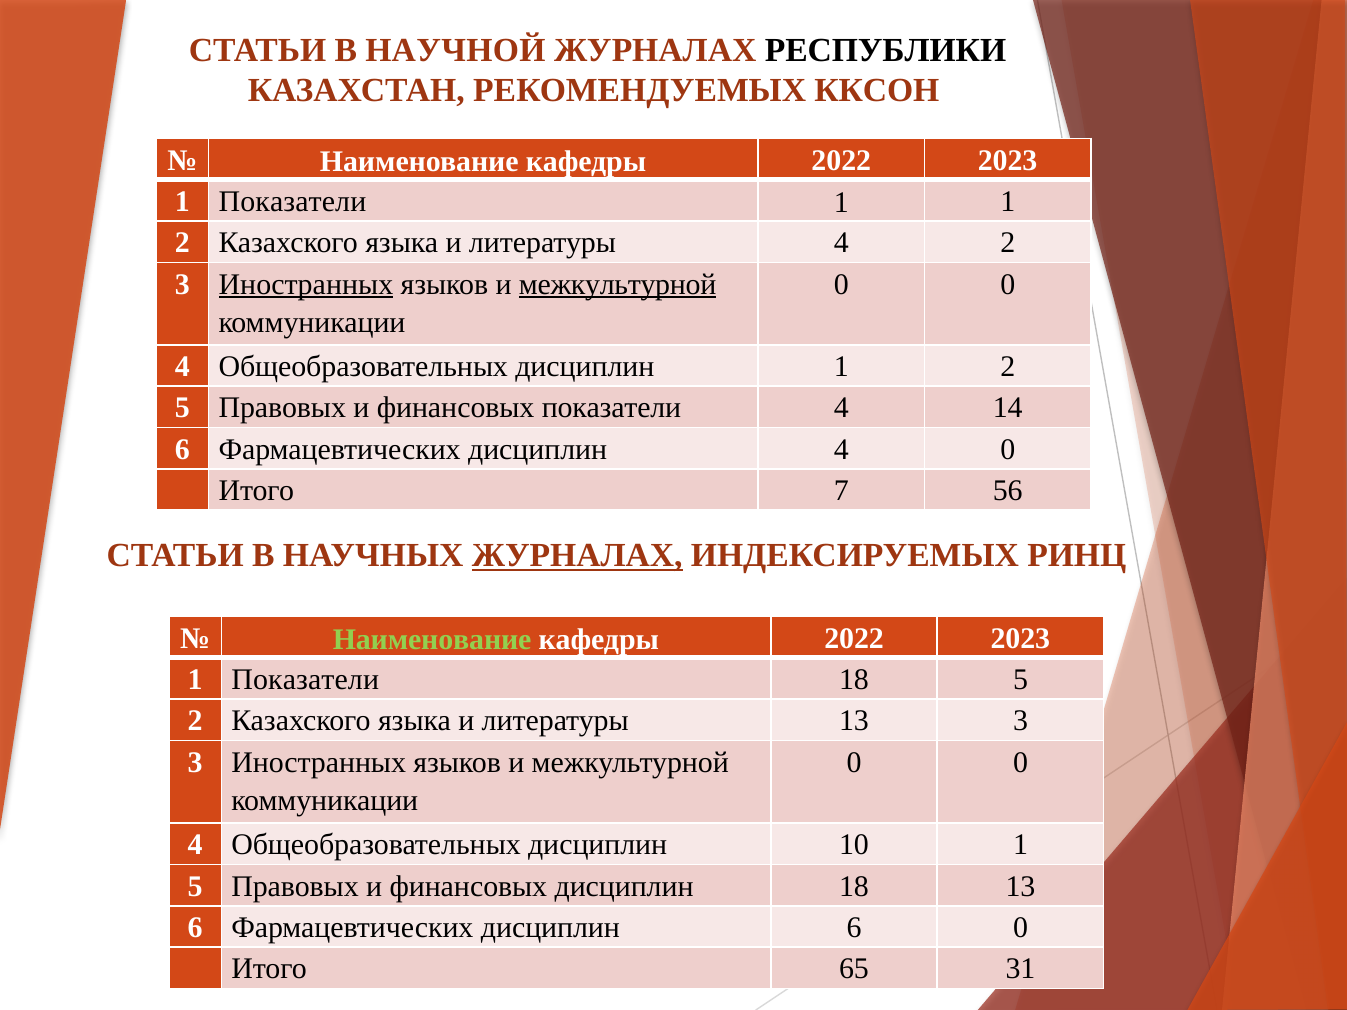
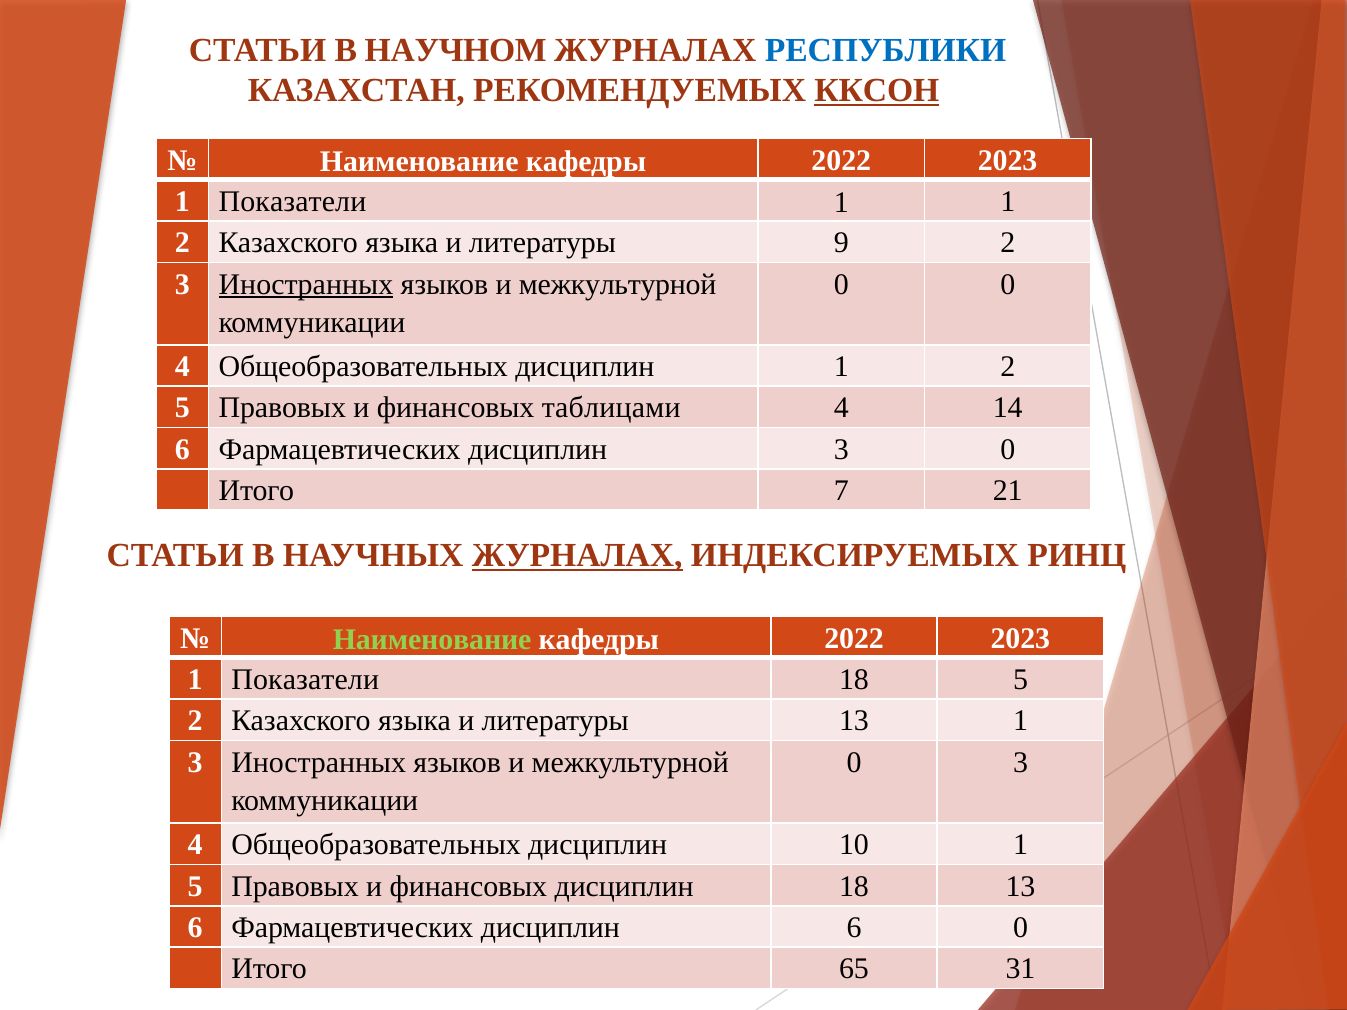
НАУЧНОЙ: НАУЧНОЙ -> НАУЧНОМ (456, 50)
РЕСПУБЛИКИ colour: black -> blue (886, 50)
ККСОН underline: none -> present (877, 91)
литературы 4: 4 -> 9 (841, 243)
межкультурной underline: present -> none (618, 284)
финансовых показатели: показатели -> таблицами (611, 408)
дисциплин 4: 4 -> 3 (841, 449)
56: 56 -> 21 (1008, 491)
13 3: 3 -> 1 (1021, 721)
0: 0 -> 3 (1021, 763)
